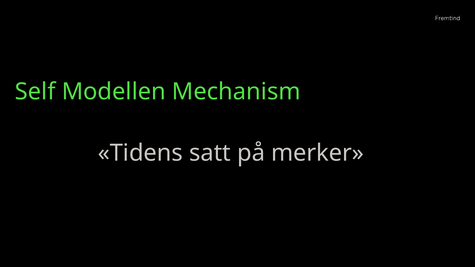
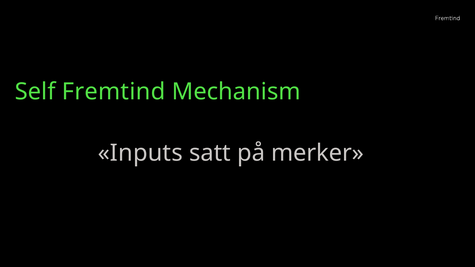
Modellen: Modellen -> Fremtind (114, 92)
Tidens: Tidens -> Inputs (140, 153)
